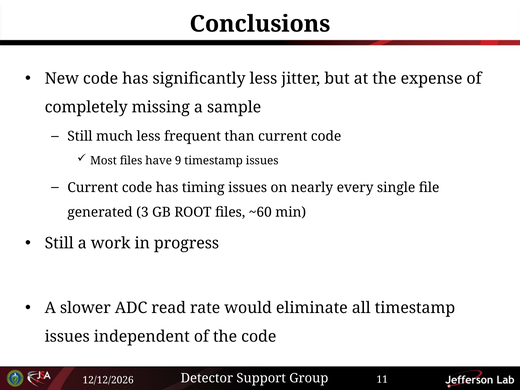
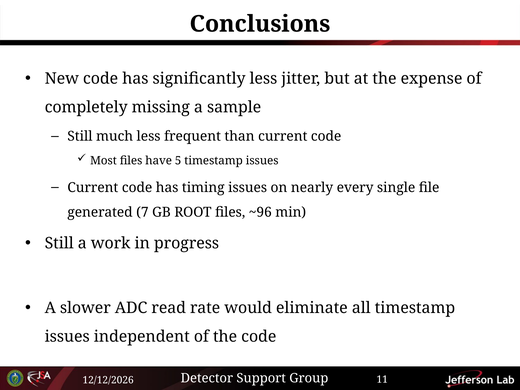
9: 9 -> 5 (178, 161)
3: 3 -> 7 (142, 212)
~60: ~60 -> ~96 (260, 212)
